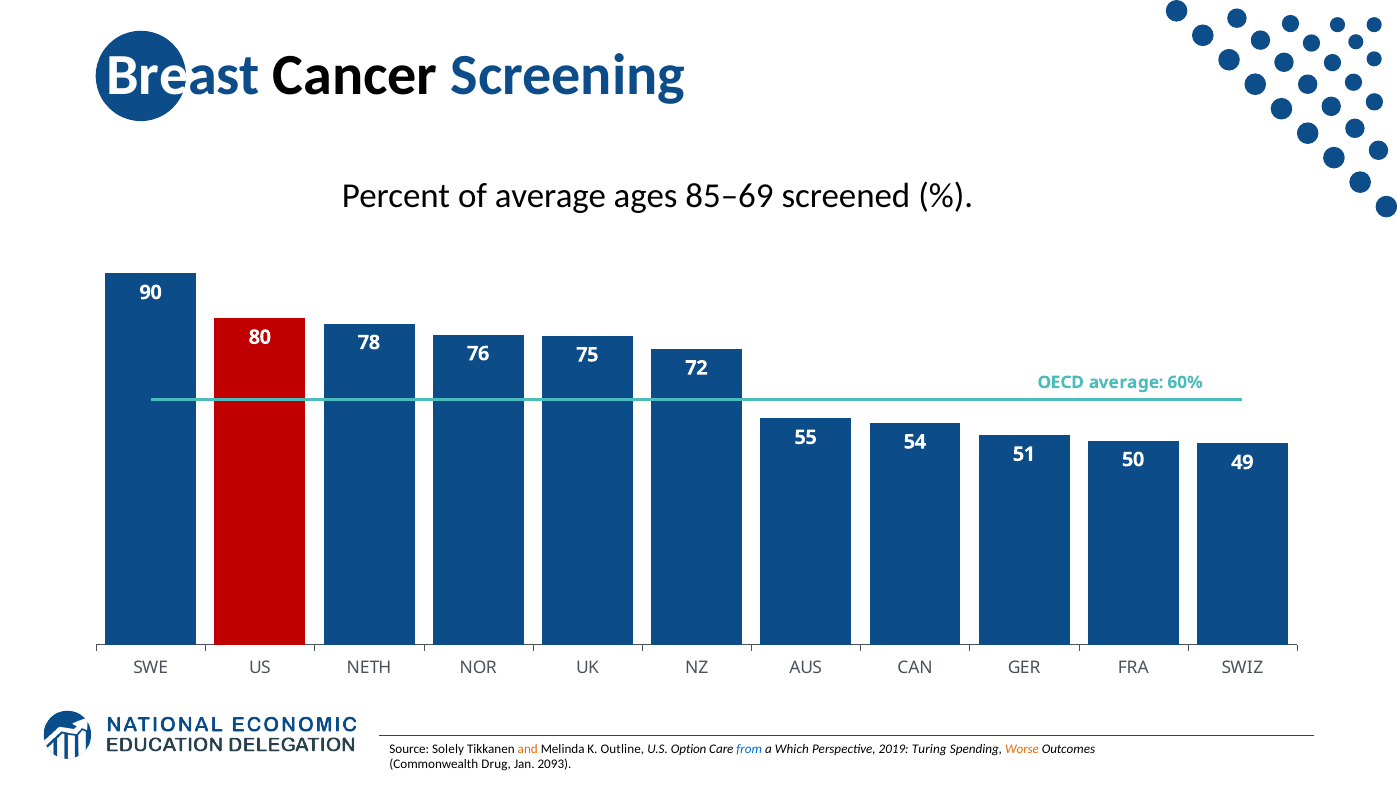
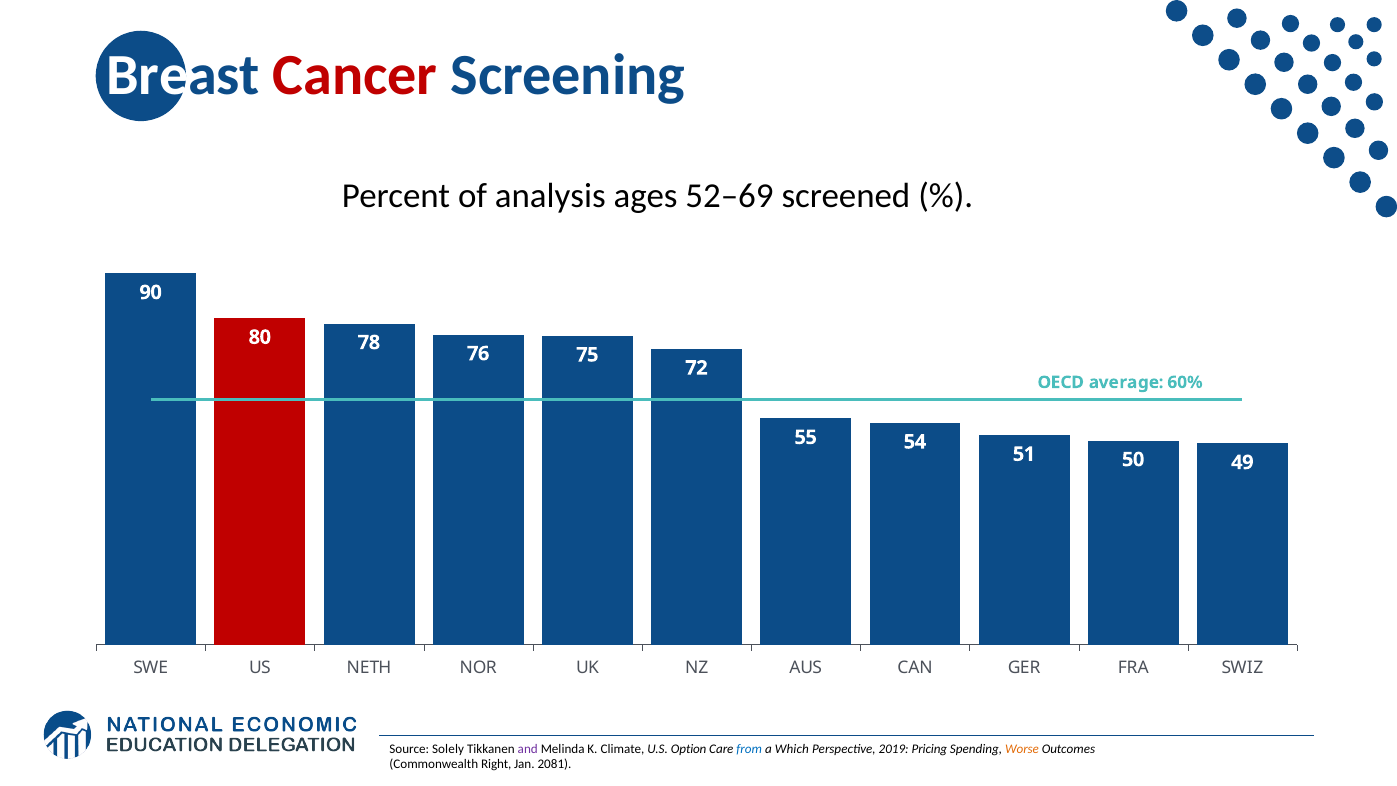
Cancer colour: black -> red (355, 76)
of average: average -> analysis (550, 196)
85–69: 85–69 -> 52–69 (729, 196)
and colour: orange -> purple (528, 749)
Outline: Outline -> Climate (622, 749)
Turing: Turing -> Pricing (929, 749)
Drug: Drug -> Right (496, 764)
2093: 2093 -> 2081 (555, 764)
